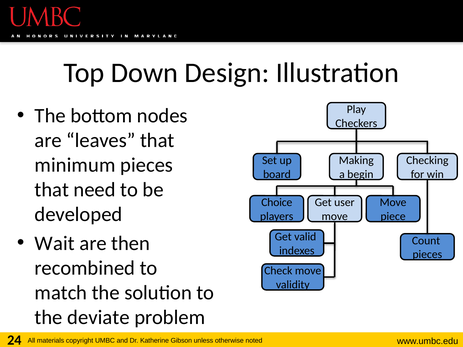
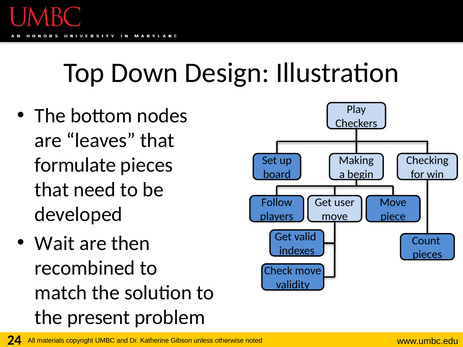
minimum: minimum -> formulate (75, 165)
Choice: Choice -> Follow (277, 203)
deviate: deviate -> present (99, 318)
